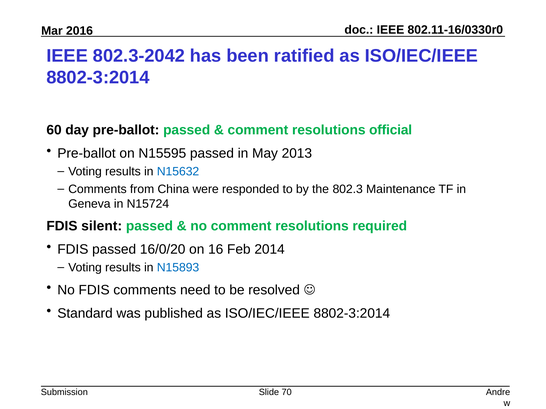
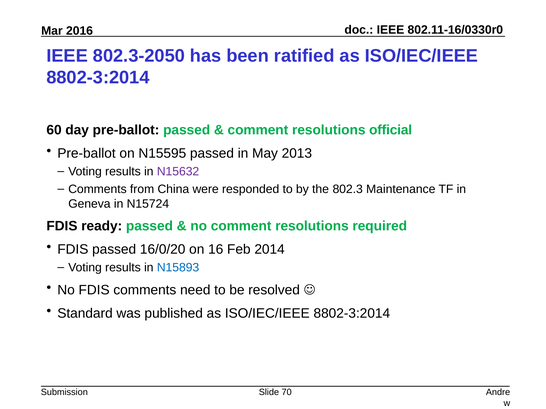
802.3-2042: 802.3-2042 -> 802.3-2050 (139, 56)
N15632 colour: blue -> purple (178, 172)
silent: silent -> ready (102, 226)
